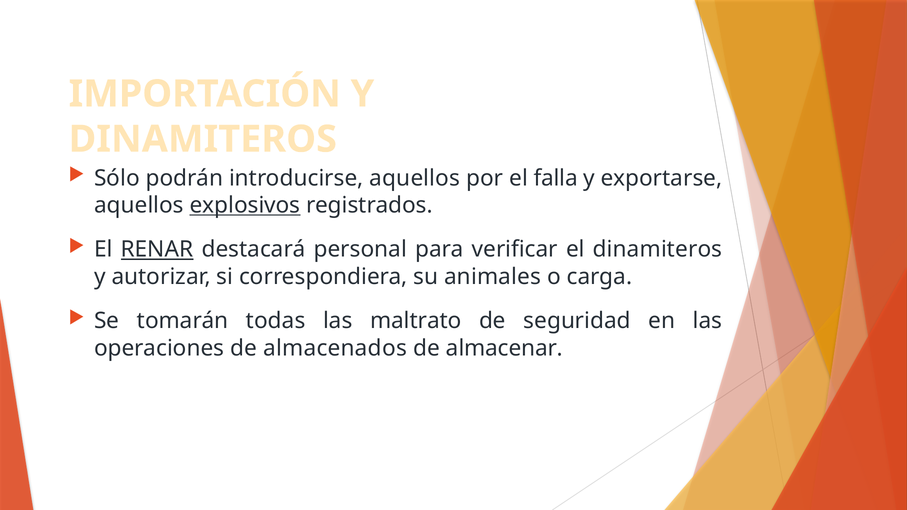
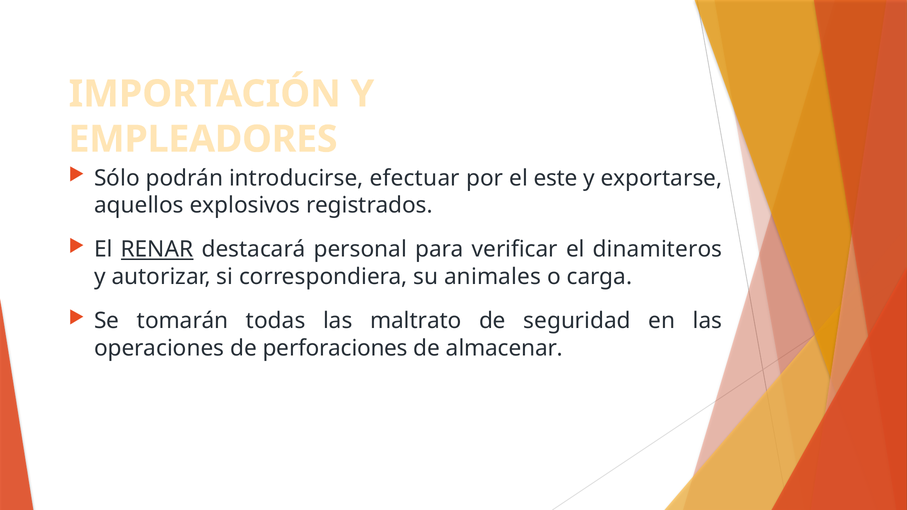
DINAMITEROS: DINAMITEROS -> EMPLEADORES (203, 139)
introducirse aquellos: aquellos -> efectuar (415, 178)
falla: falla -> este (556, 178)
explosivos underline: present -> none (245, 205)
almacenados: almacenados -> perforaciones (335, 348)
